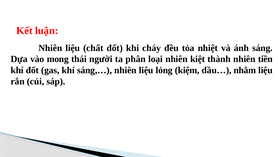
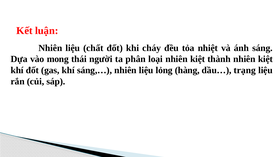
thành nhiên tiền: tiền -> kiệt (265, 59)
kiệm: kiệm -> hàng (187, 70)
nhằm: nhằm -> trạng (245, 70)
